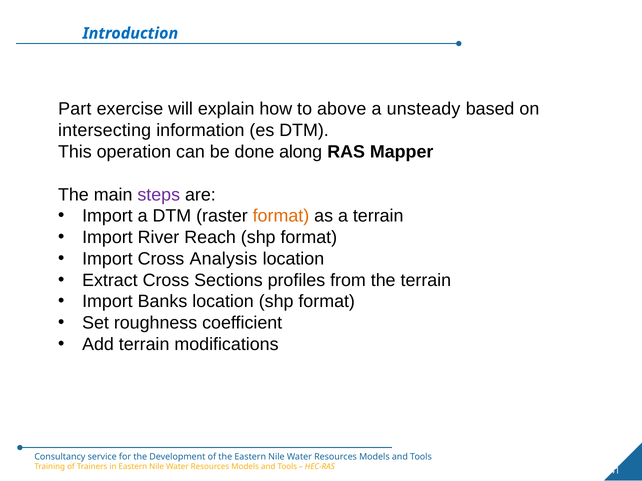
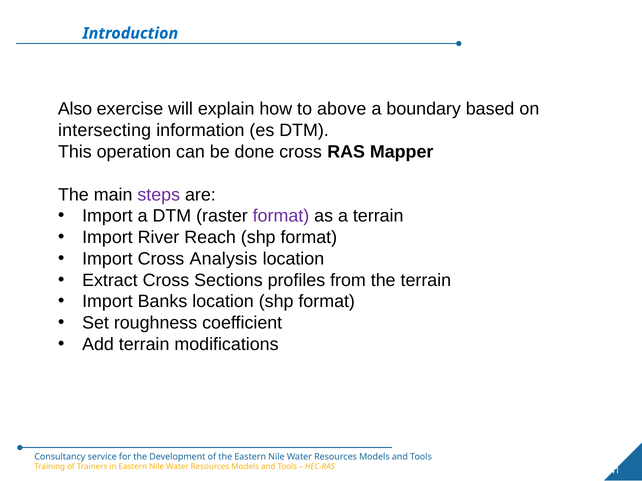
Part: Part -> Also (75, 109)
unsteady: unsteady -> boundary (424, 109)
done along: along -> cross (301, 152)
format colour: orange -> purple (281, 216)
